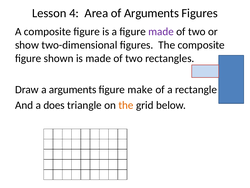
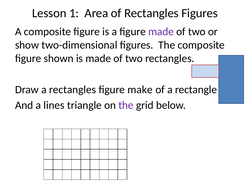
4: 4 -> 1 (74, 13)
of Arguments: Arguments -> Rectangles (151, 13)
a arguments: arguments -> rectangles (73, 89)
does: does -> lines (54, 105)
the colour: orange -> purple (126, 105)
